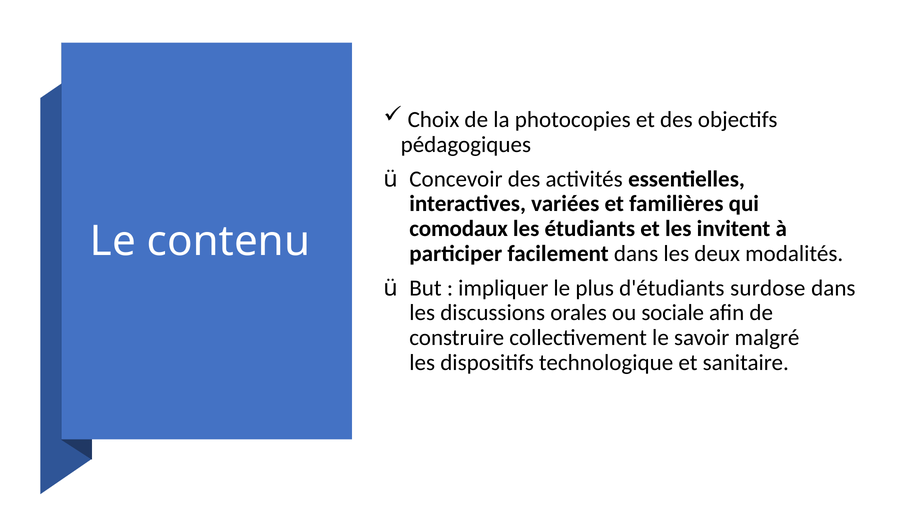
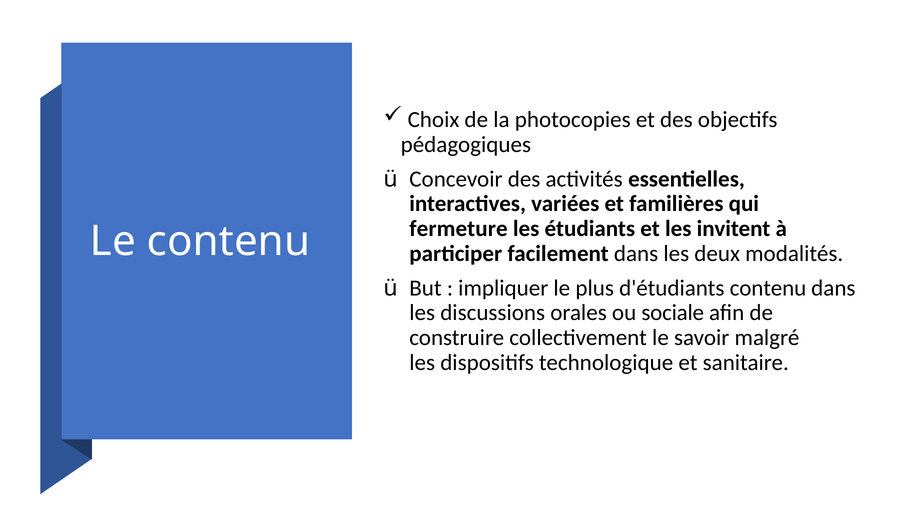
comodaux: comodaux -> fermeture (459, 229)
d'étudiants surdose: surdose -> contenu (768, 288)
